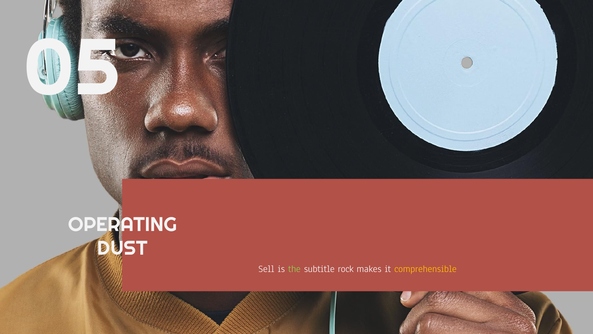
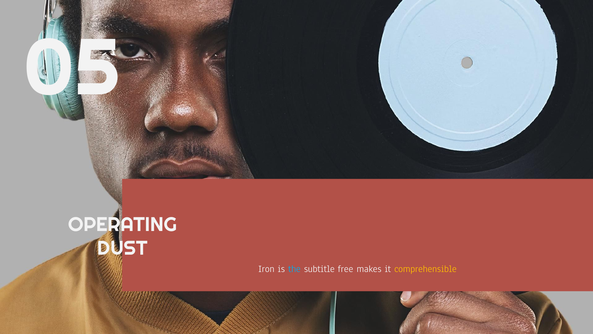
Sell: Sell -> Iron (266, 268)
the colour: light green -> light blue (294, 268)
rock: rock -> free (346, 268)
